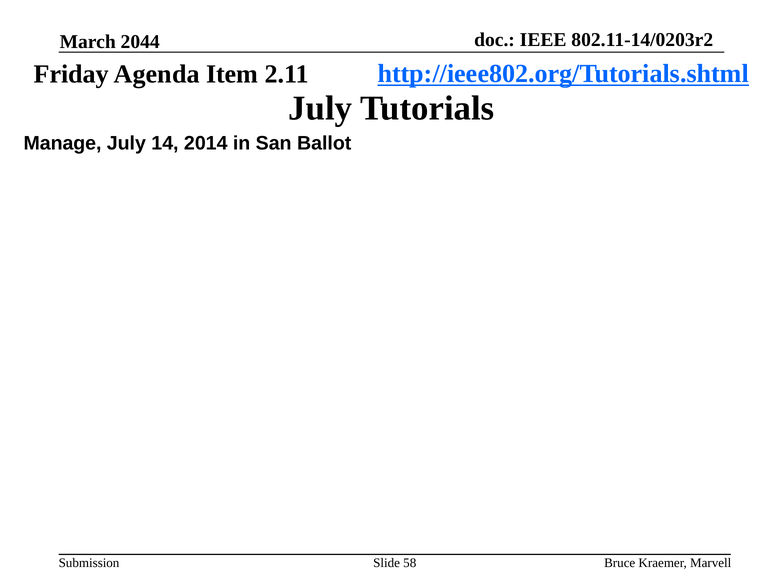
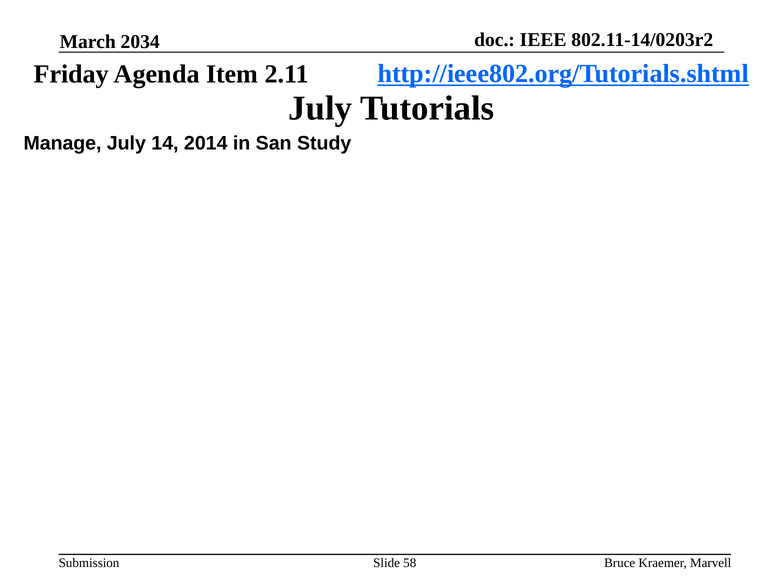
2044: 2044 -> 2034 (140, 42)
Ballot: Ballot -> Study (324, 143)
